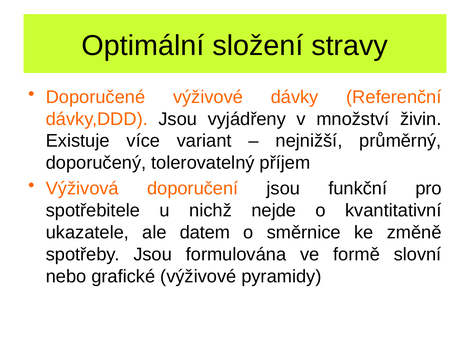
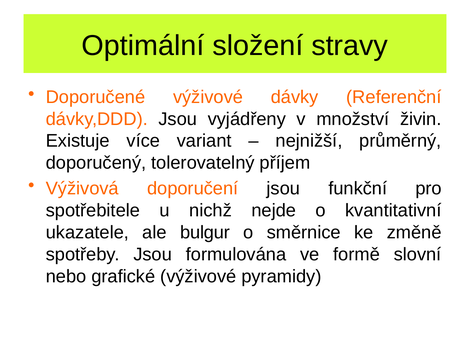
datem: datem -> bulgur (205, 232)
